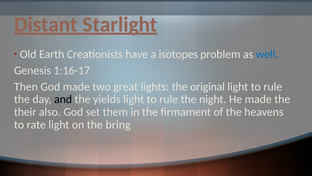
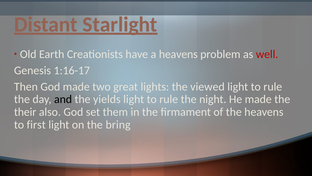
a isotopes: isotopes -> heavens (178, 54)
well colour: blue -> red (267, 54)
original: original -> viewed (207, 86)
rate: rate -> first (36, 124)
